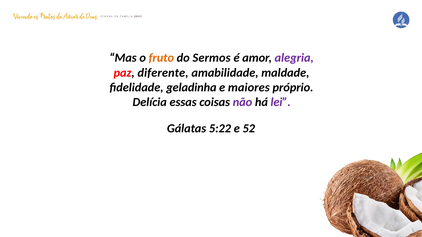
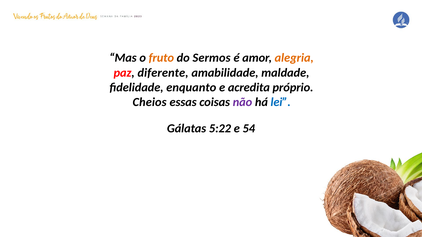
alegria colour: purple -> orange (294, 58)
geladinha: geladinha -> enquanto (191, 88)
maiores: maiores -> acredita (249, 88)
Delícia: Delícia -> Cheios (150, 102)
lei colour: purple -> blue (281, 102)
52: 52 -> 54 (249, 128)
